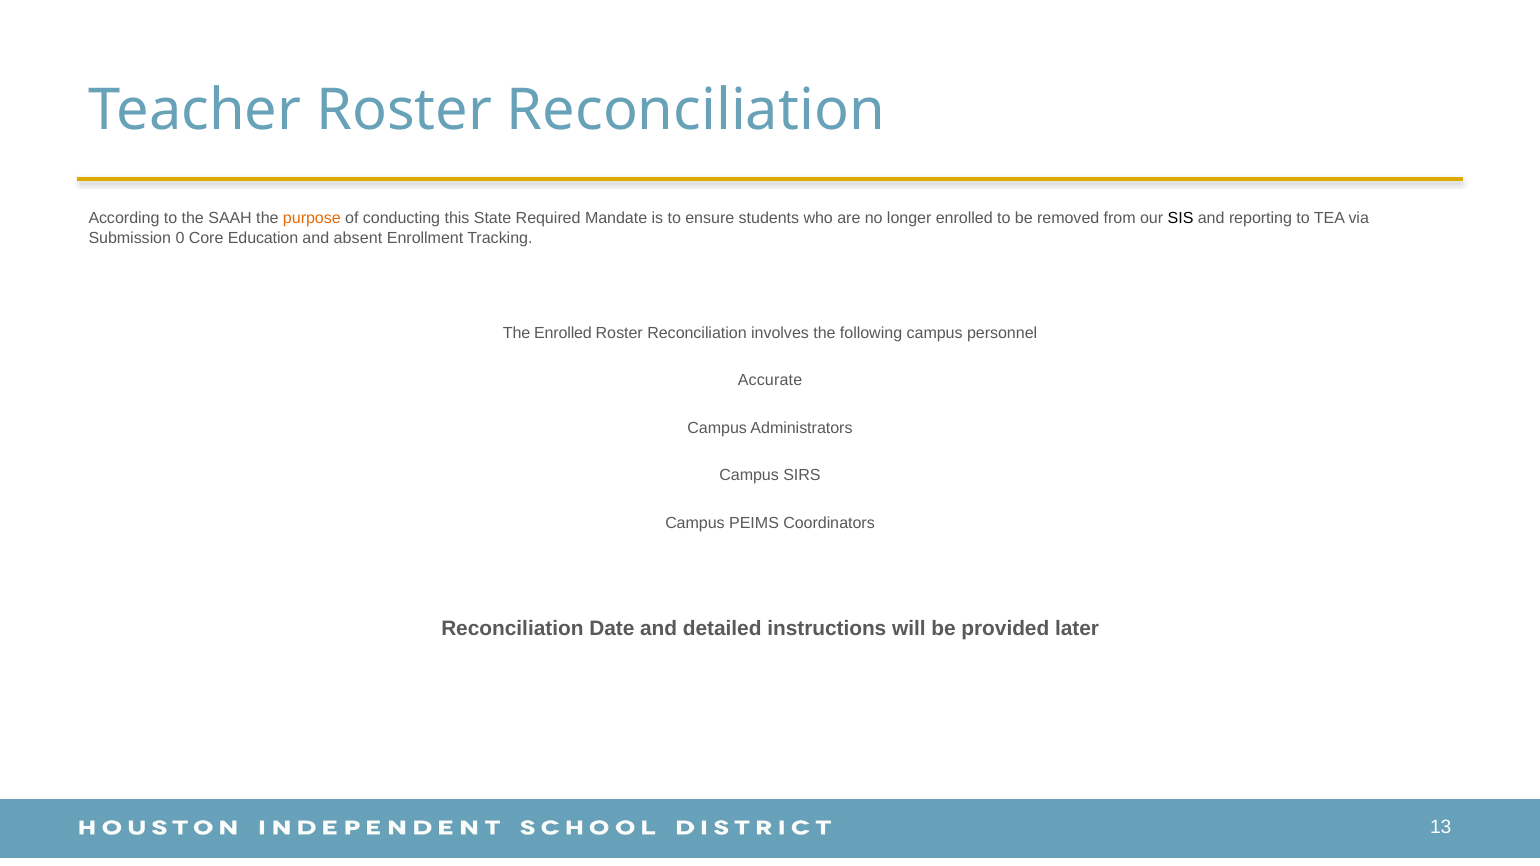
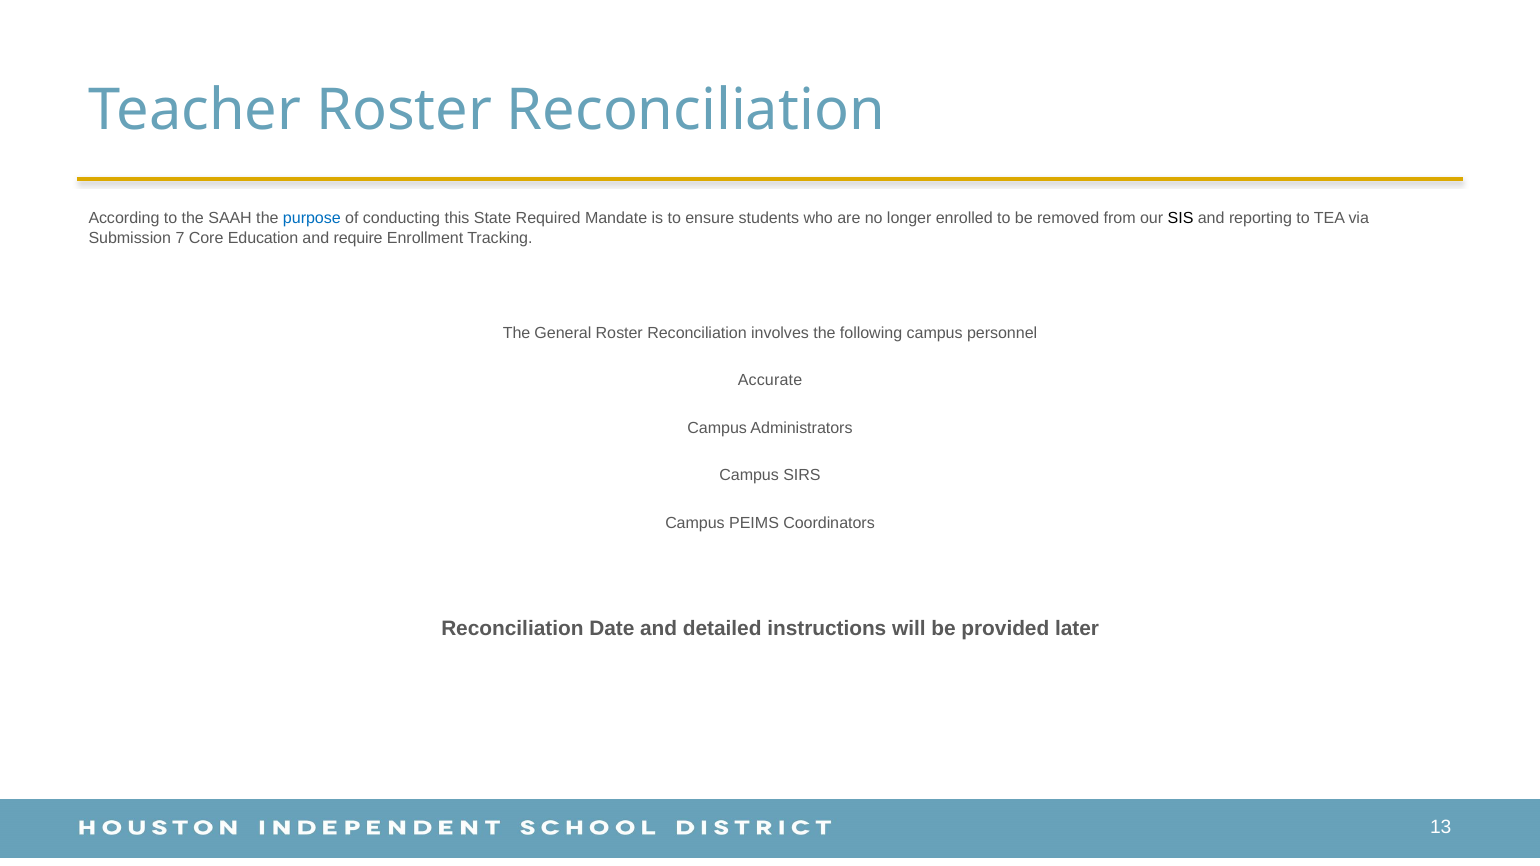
purpose colour: orange -> blue (312, 219)
0: 0 -> 7 (180, 238)
absent: absent -> require (358, 238)
The Enrolled: Enrolled -> General (563, 333)
